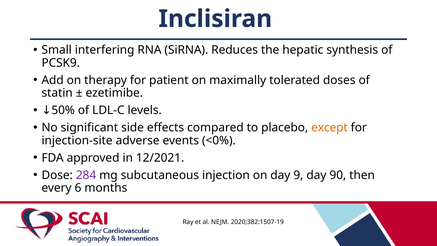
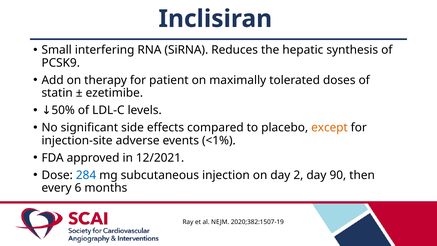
<0%: <0% -> <1% (219, 140)
284 colour: purple -> blue (86, 175)
9: 9 -> 2 (298, 175)
